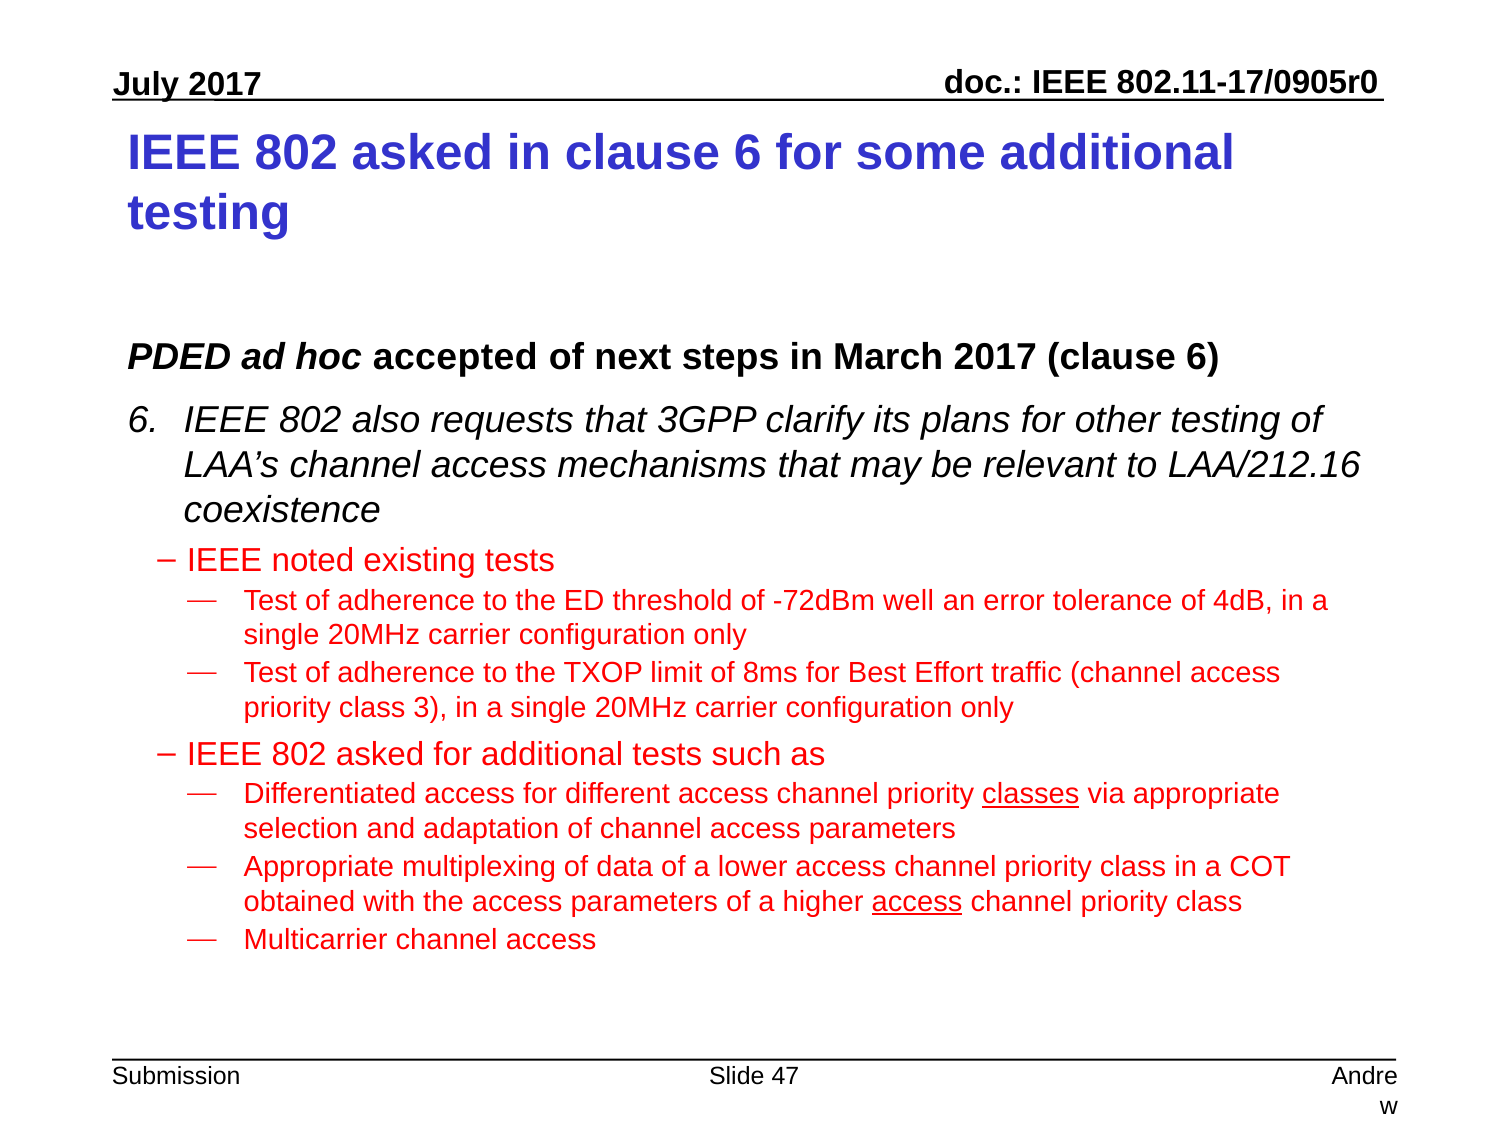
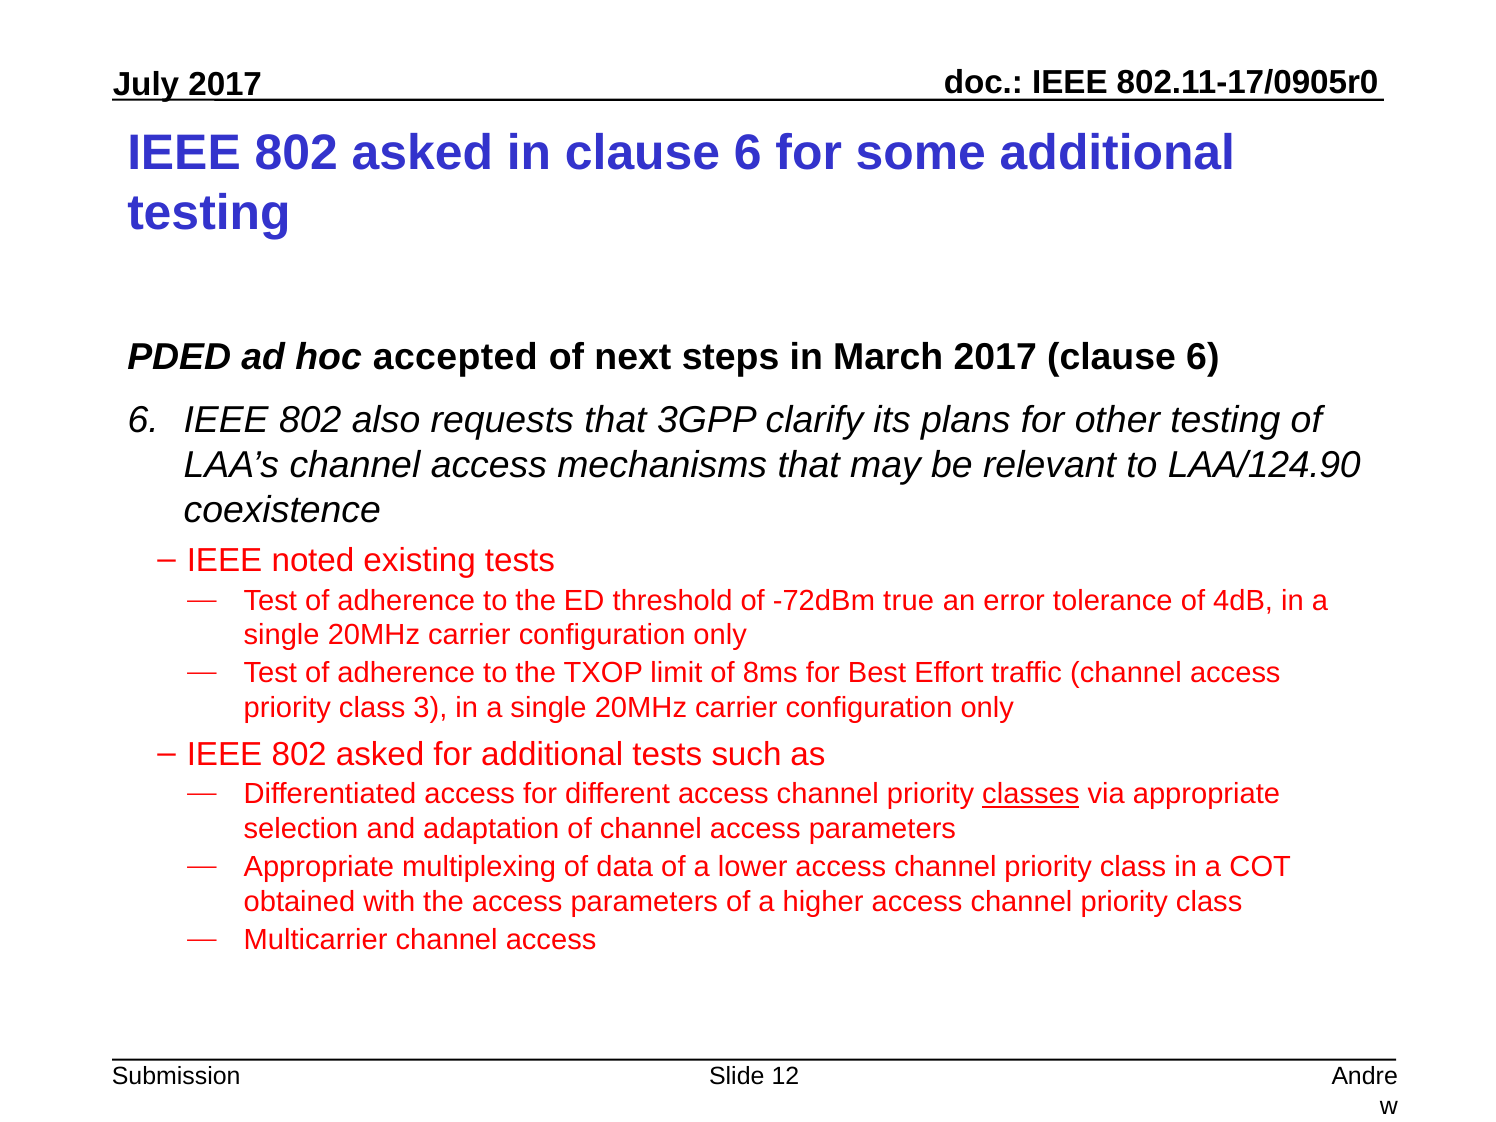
LAA/212.16: LAA/212.16 -> LAA/124.90 (1264, 465)
well: well -> true (909, 600)
access underline: present -> none (917, 902)
47: 47 -> 12 (785, 1076)
